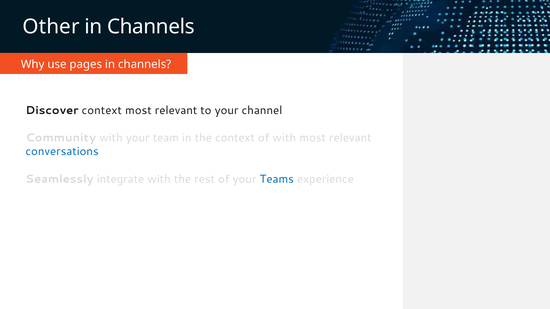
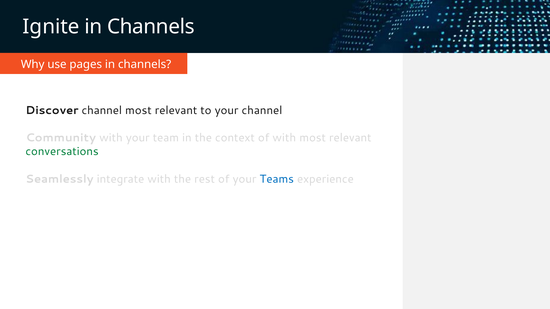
Other: Other -> Ignite (51, 27)
Discover context: context -> channel (102, 110)
conversations colour: blue -> green (62, 152)
